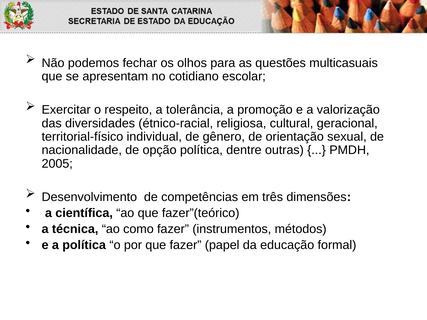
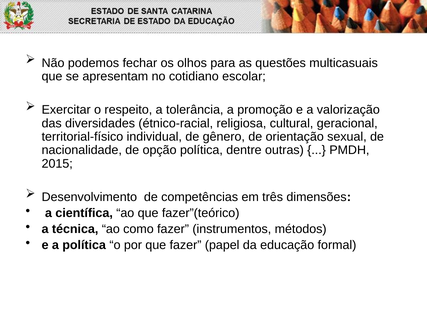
2005: 2005 -> 2015 (57, 164)
